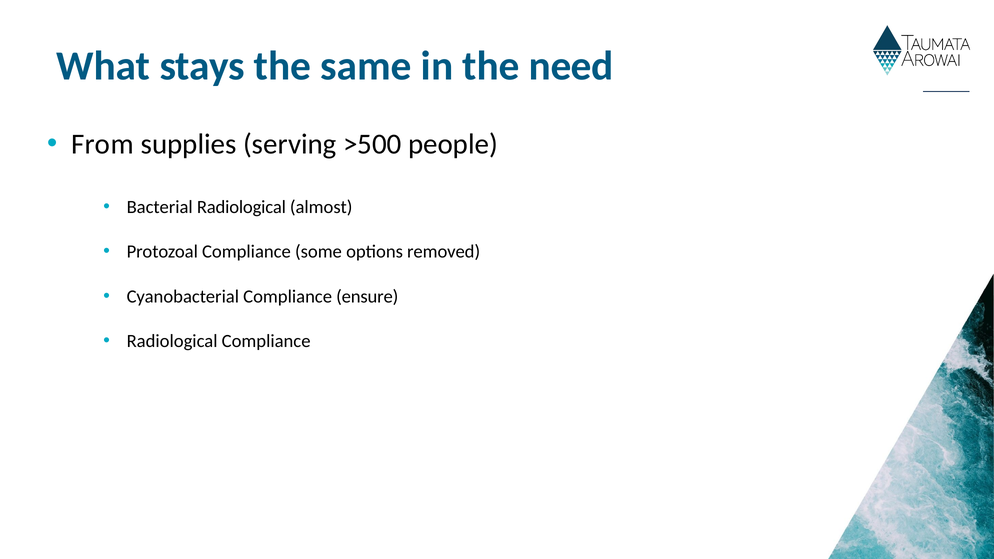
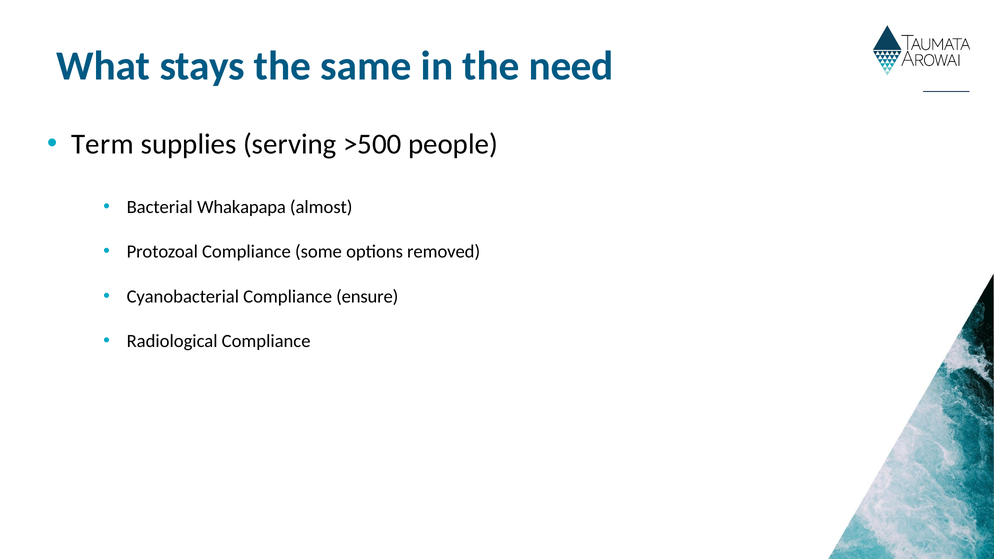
From: From -> Term (102, 144)
Bacterial Radiological: Radiological -> Whakapapa (241, 207)
